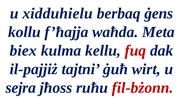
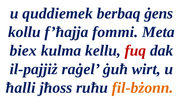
xidduhielu: xidduhielu -> quddiemek (58, 13)
waħda: waħda -> fommi (115, 32)
tajtni: tajtni -> raġel (81, 69)
sejra: sejra -> ħalli (21, 88)
fil-bżonn colour: red -> orange (143, 88)
